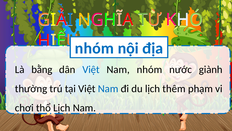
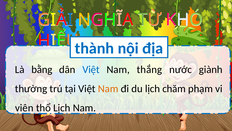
nhóm: nhóm -> thành (94, 48)
Nam nhóm: nhóm -> thắng (149, 69)
Nam colour: blue -> orange (108, 88)
thêm: thêm -> chăm (174, 88)
chơi: chơi -> viên (24, 108)
